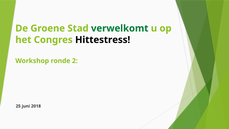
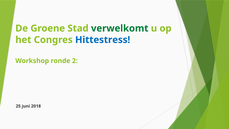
Hittestress colour: black -> blue (103, 40)
